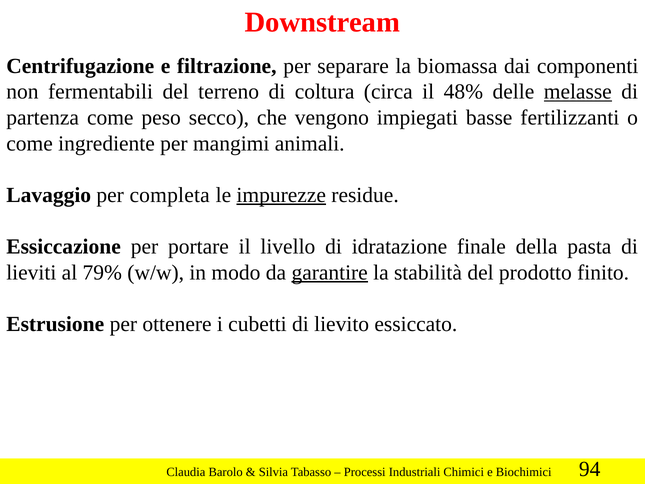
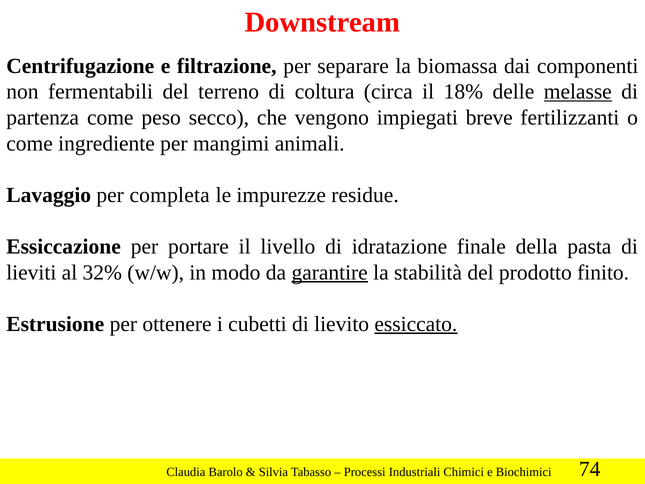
48%: 48% -> 18% (463, 92)
basse: basse -> breve (489, 118)
impurezze underline: present -> none (281, 195)
79%: 79% -> 32% (102, 272)
essiccato underline: none -> present (416, 324)
94: 94 -> 74 (590, 469)
